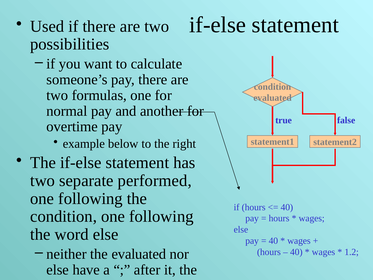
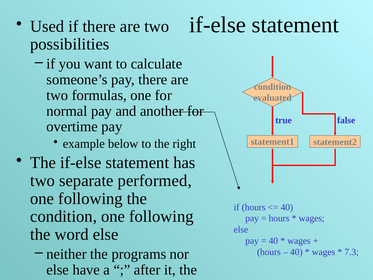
the evaluated: evaluated -> programs (139, 254)
1.2: 1.2 -> 7.3 (352, 252)
